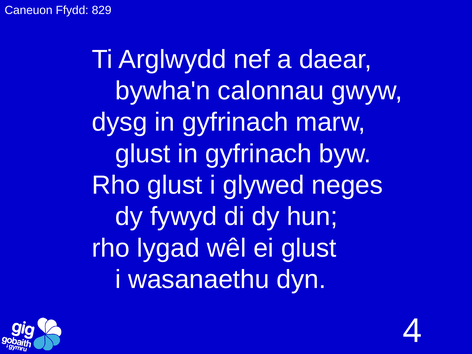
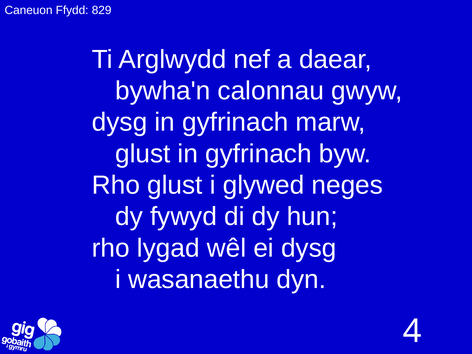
ei glust: glust -> dysg (309, 248)
